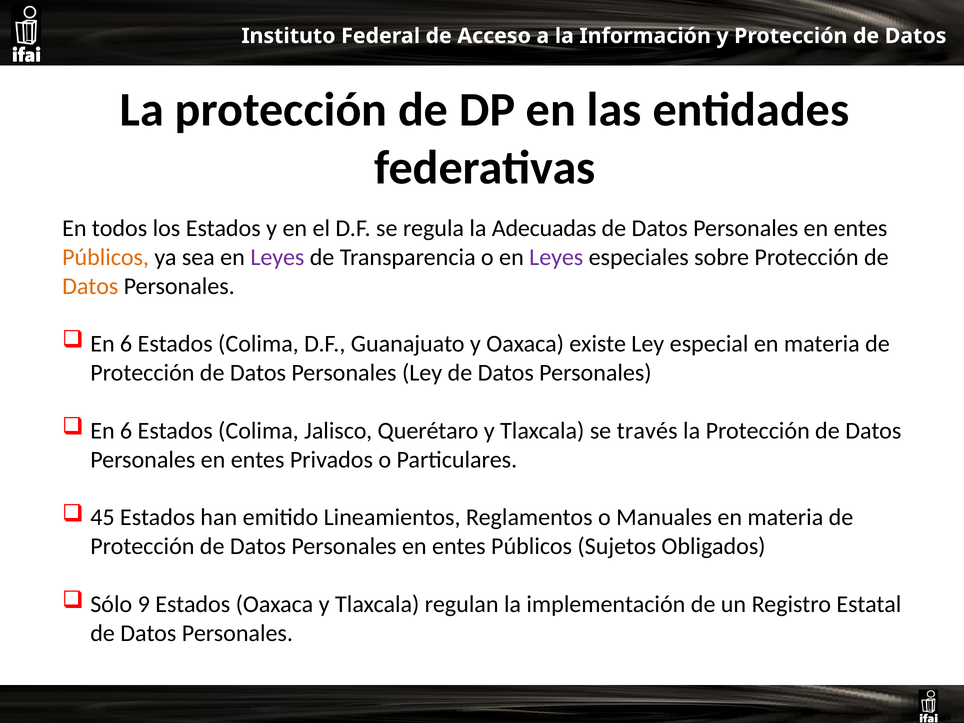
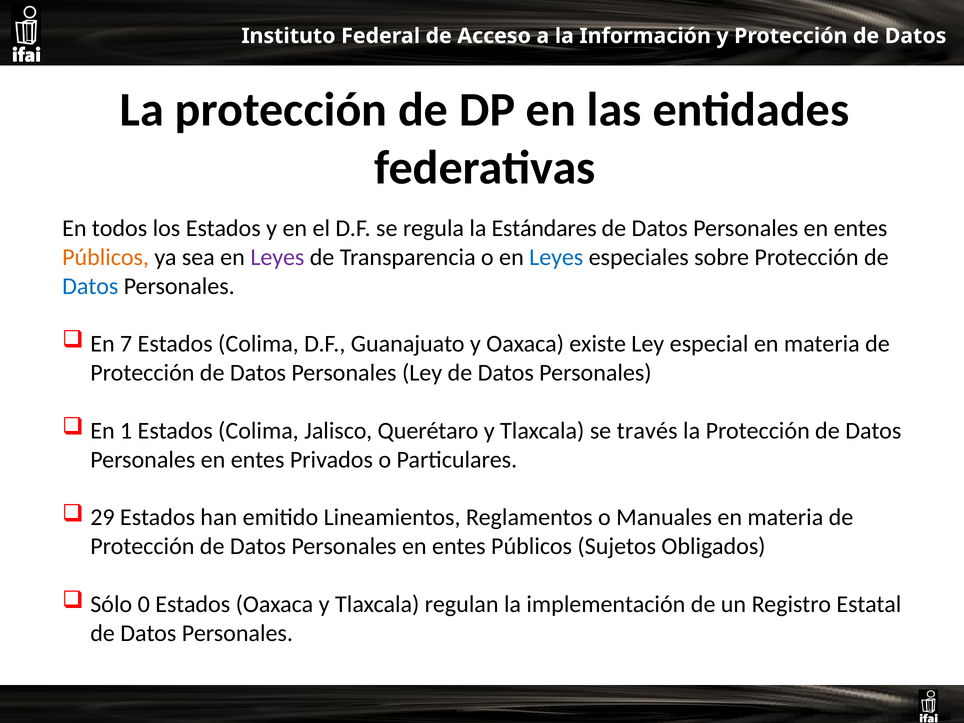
Adecuadas: Adecuadas -> Estándares (544, 228)
Leyes colour: purple -> blue (556, 257)
Datos colour: orange -> blue (90, 286)
6: 6 -> 7 (126, 344)
6: 6 -> 1 (126, 431)
45: 45 -> 29 (102, 518)
9: 9 -> 0 (144, 604)
